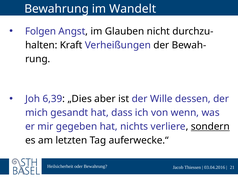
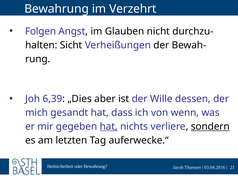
Wandelt: Wandelt -> Verzehrt (133, 9)
Kraft: Kraft -> Sicht (71, 45)
hat underline: none -> present (109, 127)
